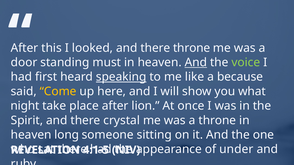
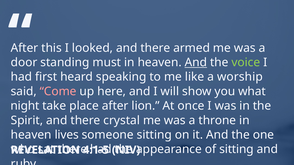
there throne: throne -> armed (192, 48)
speaking underline: present -> none (121, 77)
because: because -> worship (240, 77)
Come colour: yellow -> pink (58, 92)
long: long -> lives (67, 135)
of under: under -> sitting (236, 150)
